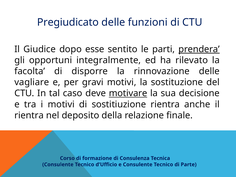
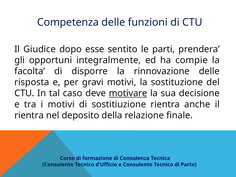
Pregiudicato: Pregiudicato -> Competenza (68, 22)
prendera underline: present -> none (199, 49)
rilevato: rilevato -> compie (192, 60)
vagliare: vagliare -> risposta (32, 82)
